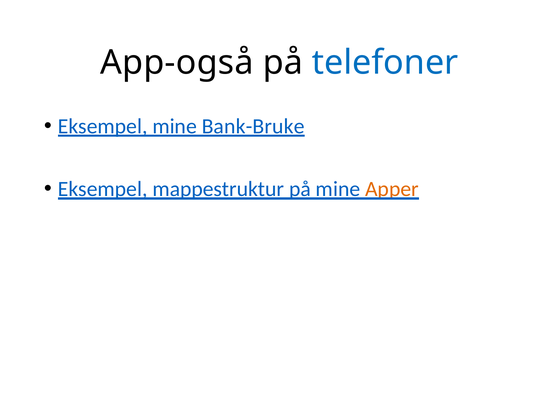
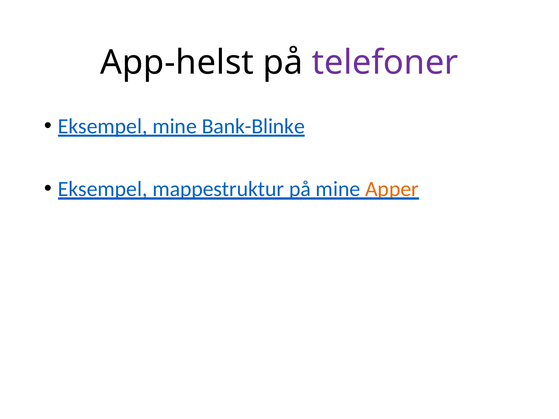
App-også: App-også -> App-helst (177, 63)
telefoner colour: blue -> purple (385, 63)
Bank-Bruke: Bank-Bruke -> Bank-Blinke (253, 126)
